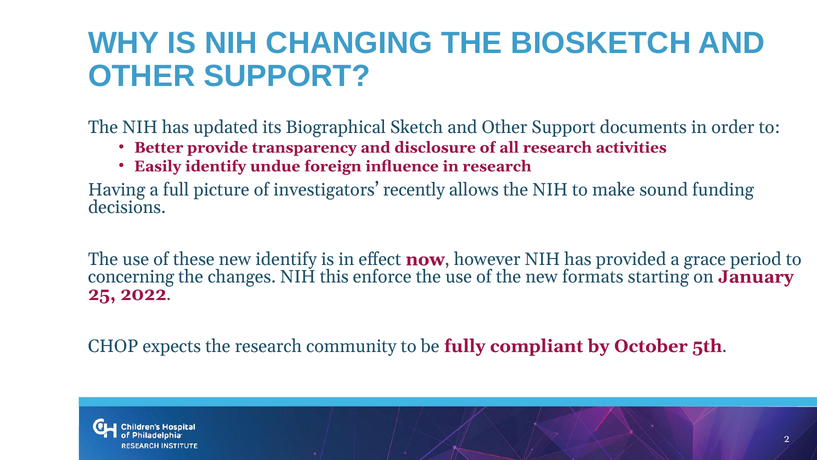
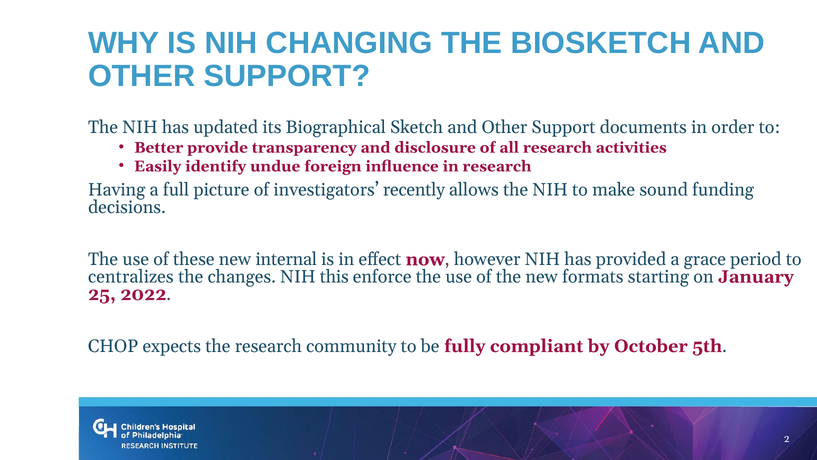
new identify: identify -> internal (286, 259)
concerning: concerning -> centralizes (131, 277)
